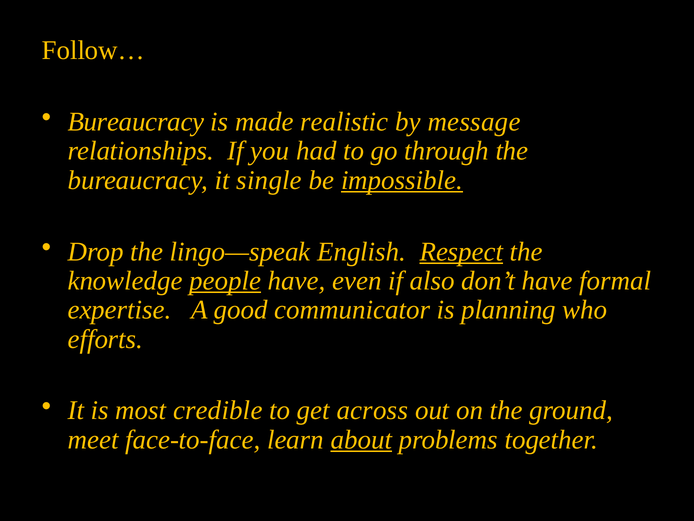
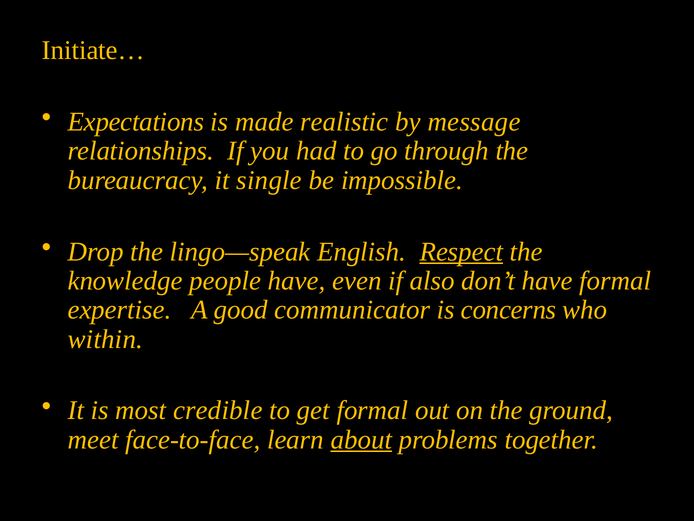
Follow…: Follow… -> Initiate… (93, 50)
Bureaucracy: Bureaucracy -> Expectations (136, 122)
impossible underline: present -> none (402, 180)
people underline: present -> none (225, 280)
planning: planning -> concerns (509, 310)
efforts: efforts -> within (105, 339)
get across: across -> formal (372, 410)
